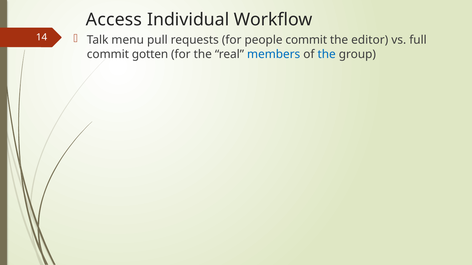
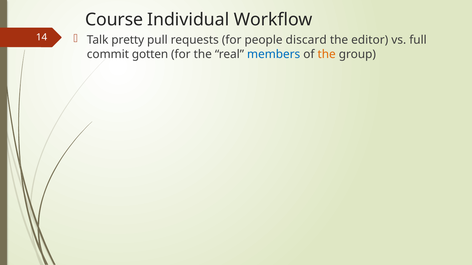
Access: Access -> Course (114, 20)
menu: menu -> pretty (128, 40)
people commit: commit -> discard (306, 40)
the colour: blue -> orange (327, 54)
